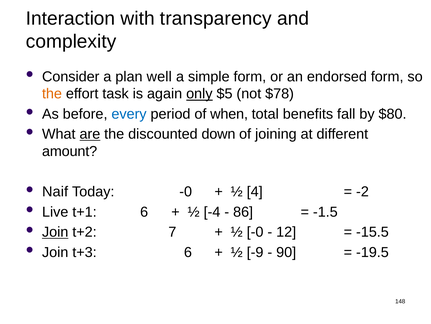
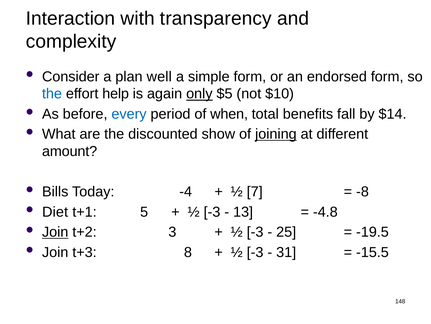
the colour: orange -> blue (52, 94)
task: task -> help (116, 94)
$78: $78 -> $10 (280, 94)
$80: $80 -> $14 (393, 114)
are underline: present -> none (90, 134)
down: down -> show (218, 134)
joining underline: none -> present (276, 134)
Naif: Naif -> Bills (55, 191)
Today -0: -0 -> -4 (186, 191)
4: 4 -> 7 (255, 191)
-2: -2 -> -8 (362, 191)
Live: Live -> Diet (55, 211)
t+1 6: 6 -> 5 (144, 211)
-4: -4 -> -3 (212, 211)
86: 86 -> 13 (243, 211)
-1.5: -1.5 -> -4.8 (325, 211)
7: 7 -> 3 (172, 232)
-0: -0 -> -3 (255, 232)
12: 12 -> 25 (286, 232)
-15.5: -15.5 -> -19.5 (372, 232)
t+3 6: 6 -> 8 (188, 252)
-9: -9 -> -3 (255, 252)
90: 90 -> 31 (286, 252)
-19.5: -19.5 -> -15.5 (372, 252)
